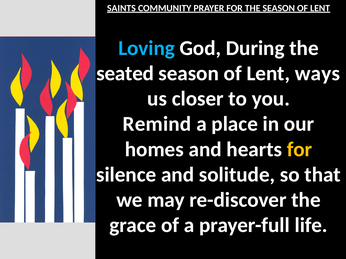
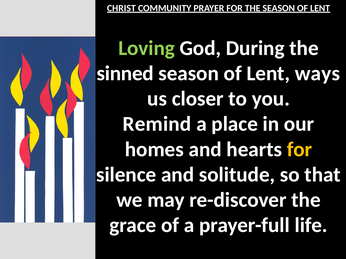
SAINTS: SAINTS -> CHRIST (121, 8)
Loving colour: light blue -> light green (147, 48)
seated: seated -> sinned (125, 74)
